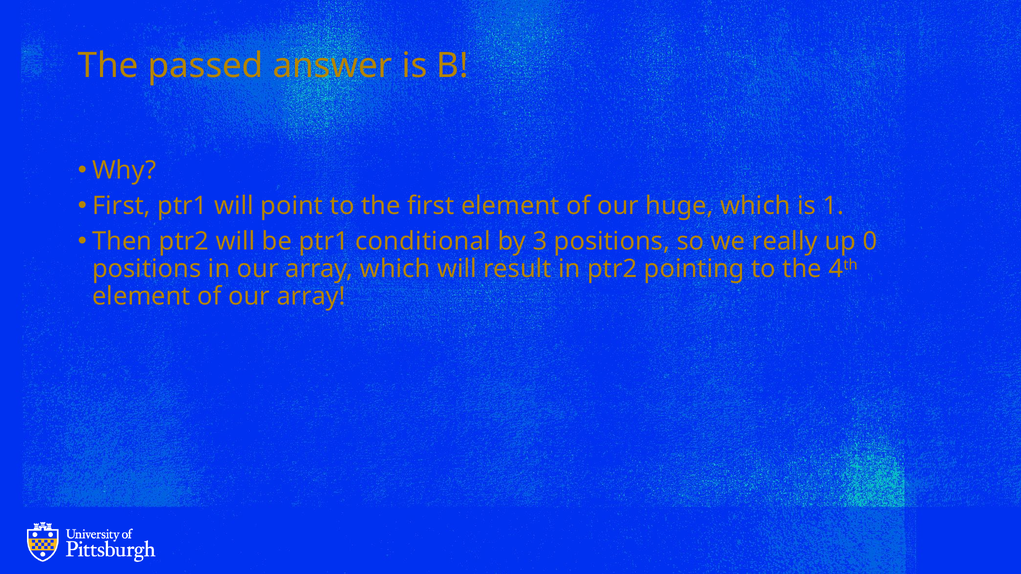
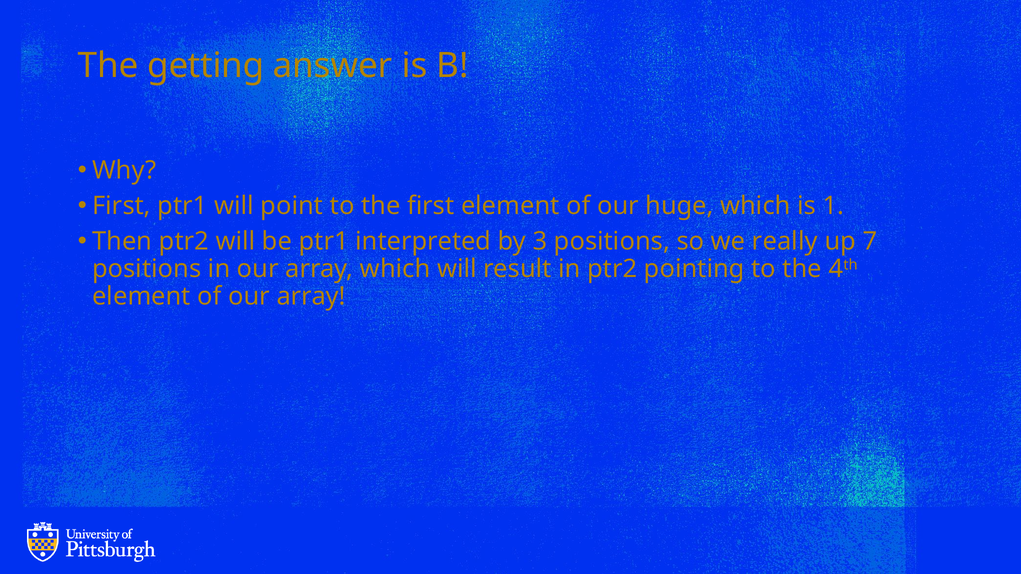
passed: passed -> getting (206, 66)
conditional: conditional -> interpreted (423, 241)
0: 0 -> 7 (870, 241)
